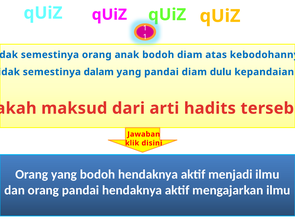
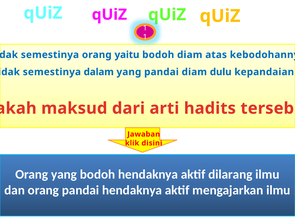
anak: anak -> yaitu (127, 55)
menjadi: menjadi -> dilarang (230, 175)
